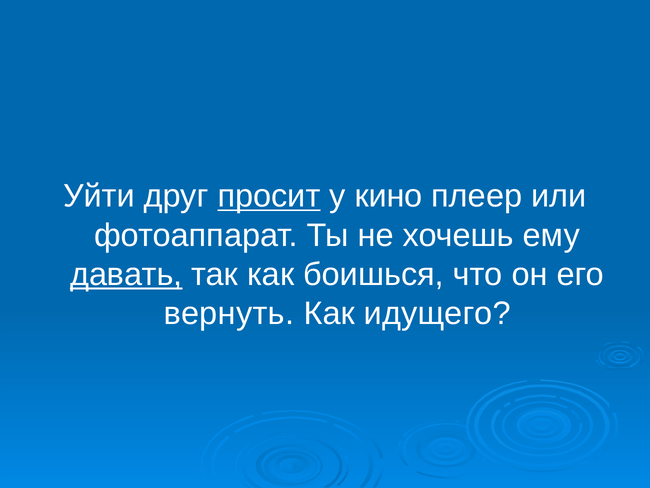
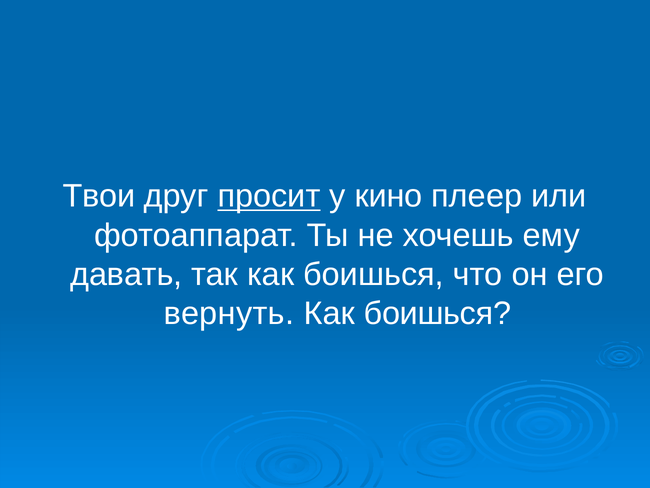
Уйти: Уйти -> Твои (99, 196)
давать underline: present -> none (126, 274)
идущего: идущего -> боишься (438, 313)
